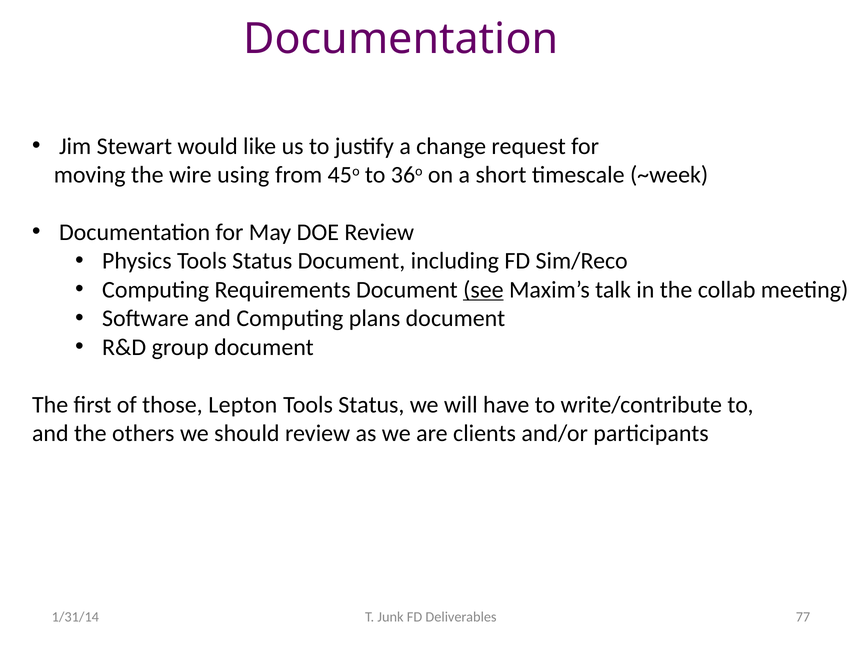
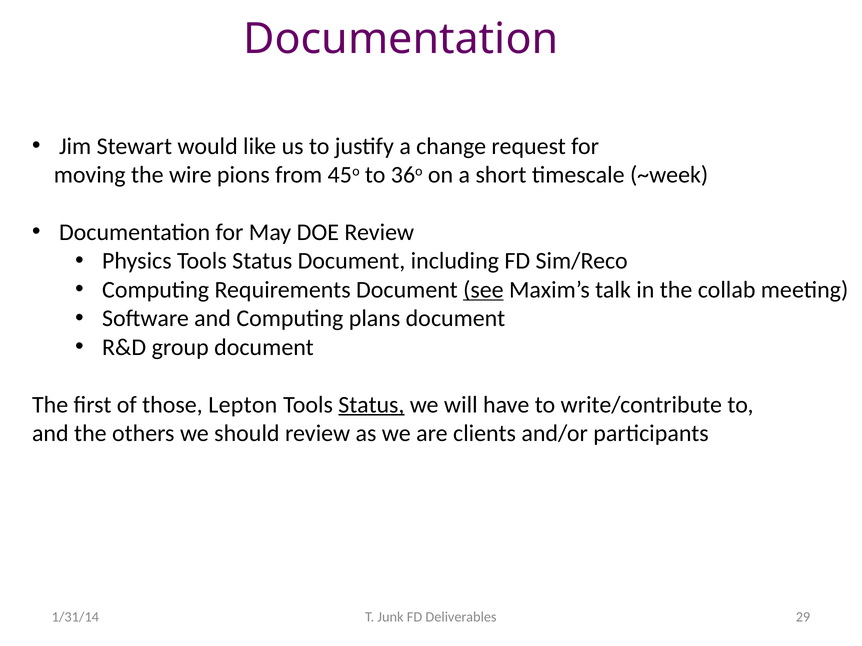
using: using -> pions (243, 175)
Status underline: none -> present (371, 405)
77: 77 -> 29 (803, 617)
